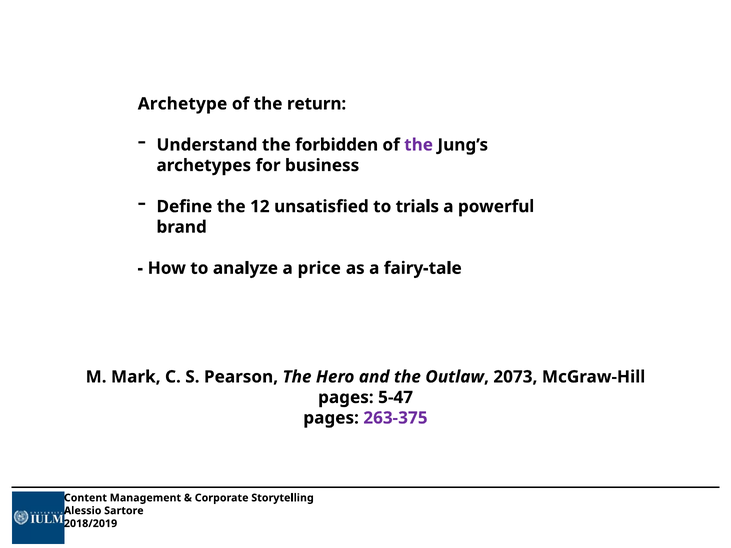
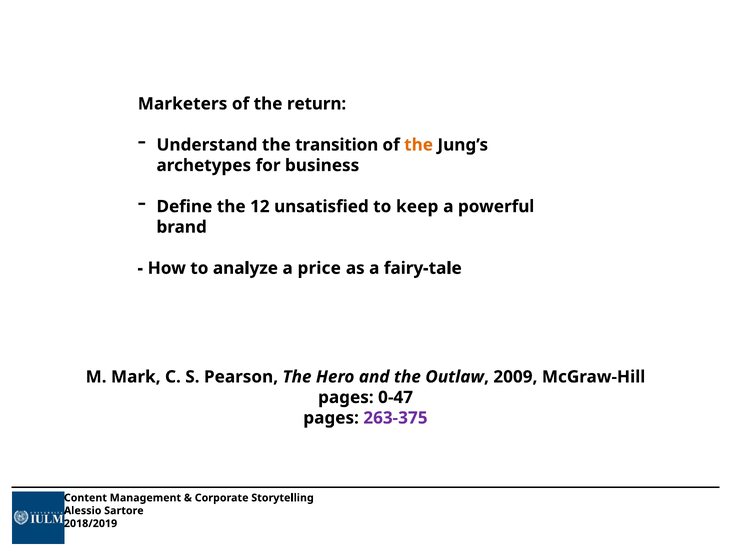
Archetype: Archetype -> Marketers (183, 104)
forbidden: forbidden -> transition (337, 145)
the colour: purple -> orange (419, 145)
trials: trials -> keep (417, 207)
2073: 2073 -> 2009 (515, 377)
5-47: 5-47 -> 0-47 (396, 398)
